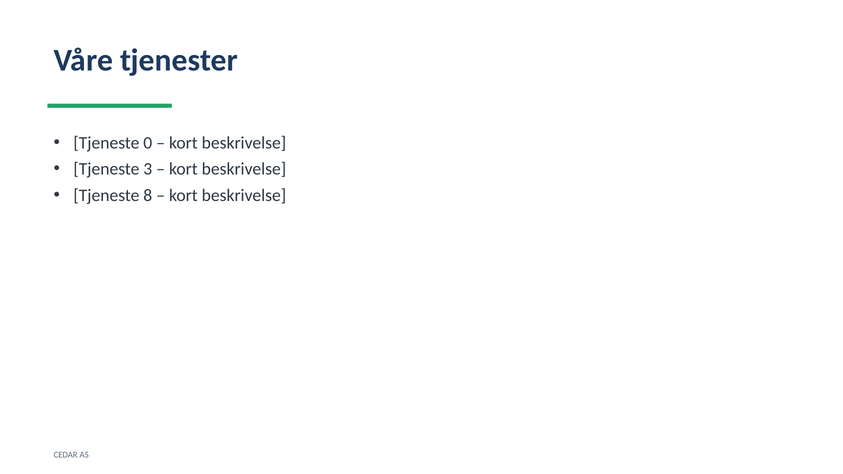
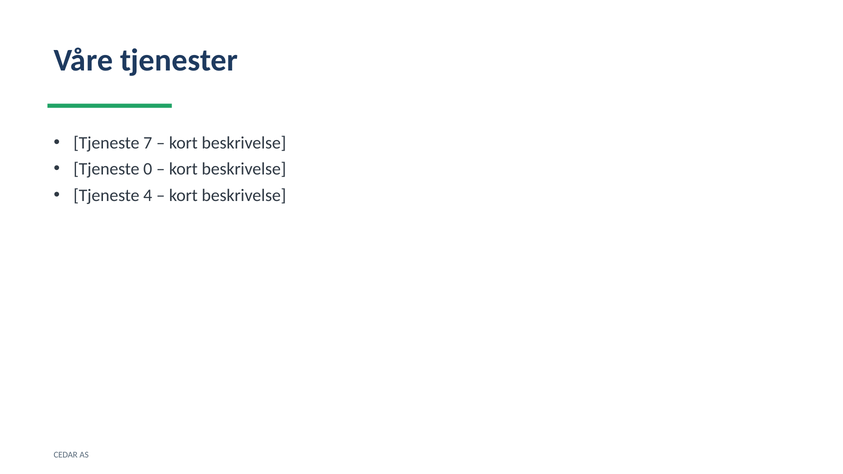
0: 0 -> 7 (148, 143)
3: 3 -> 0 (148, 169)
8: 8 -> 4 (148, 195)
